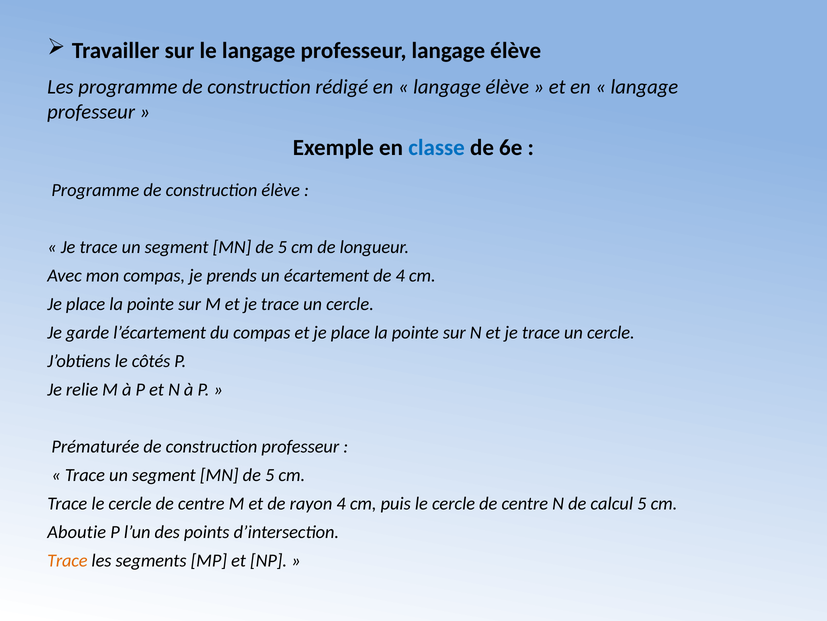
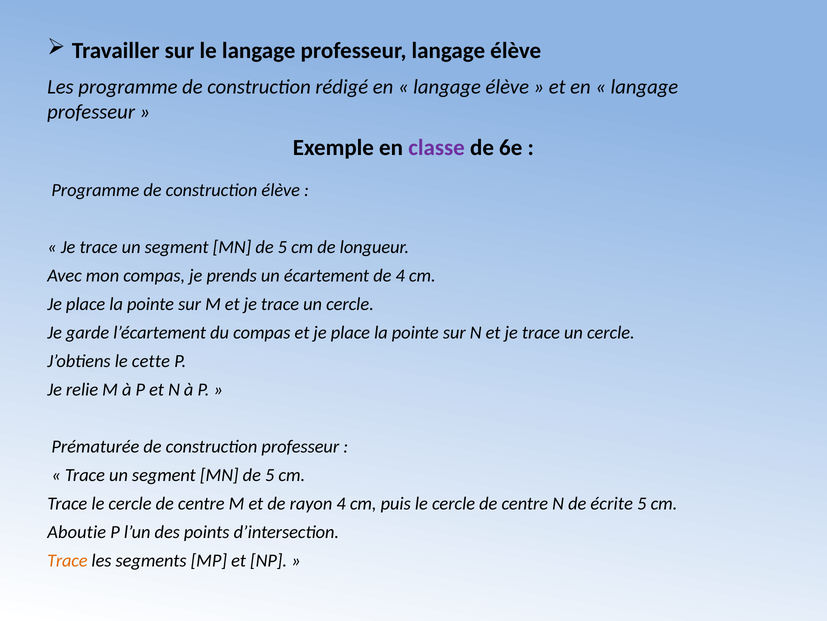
classe colour: blue -> purple (437, 147)
côtés: côtés -> cette (151, 361)
calcul: calcul -> écrite (612, 503)
